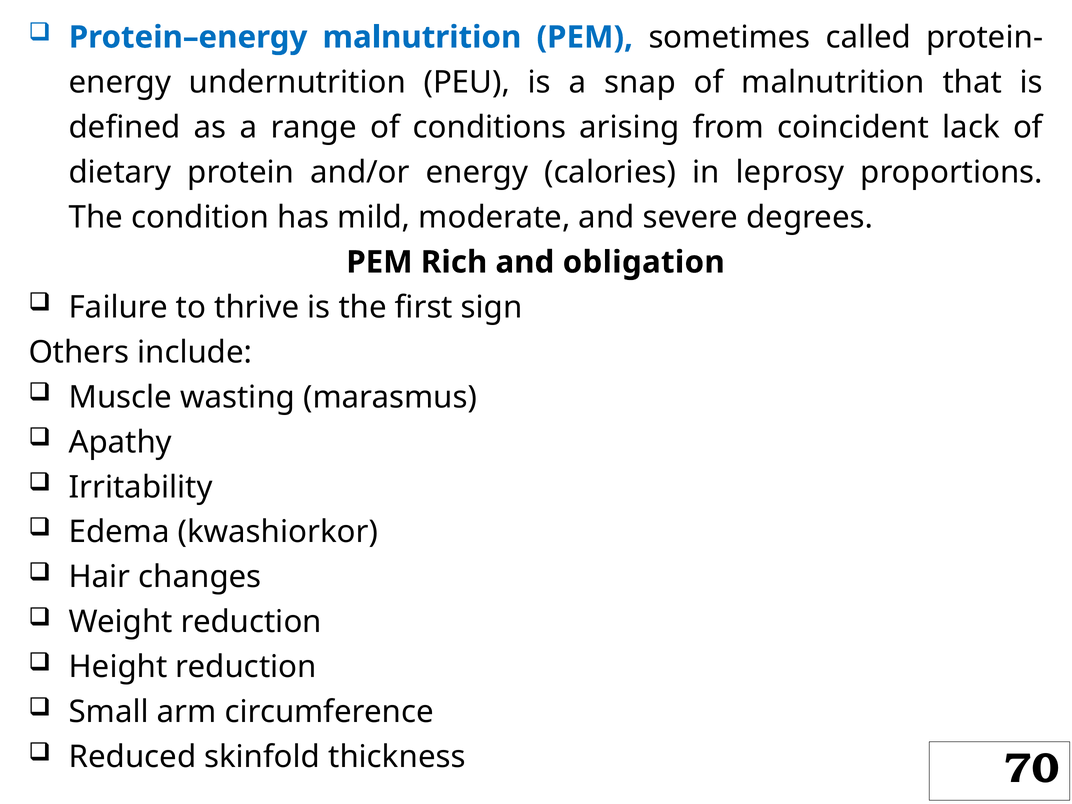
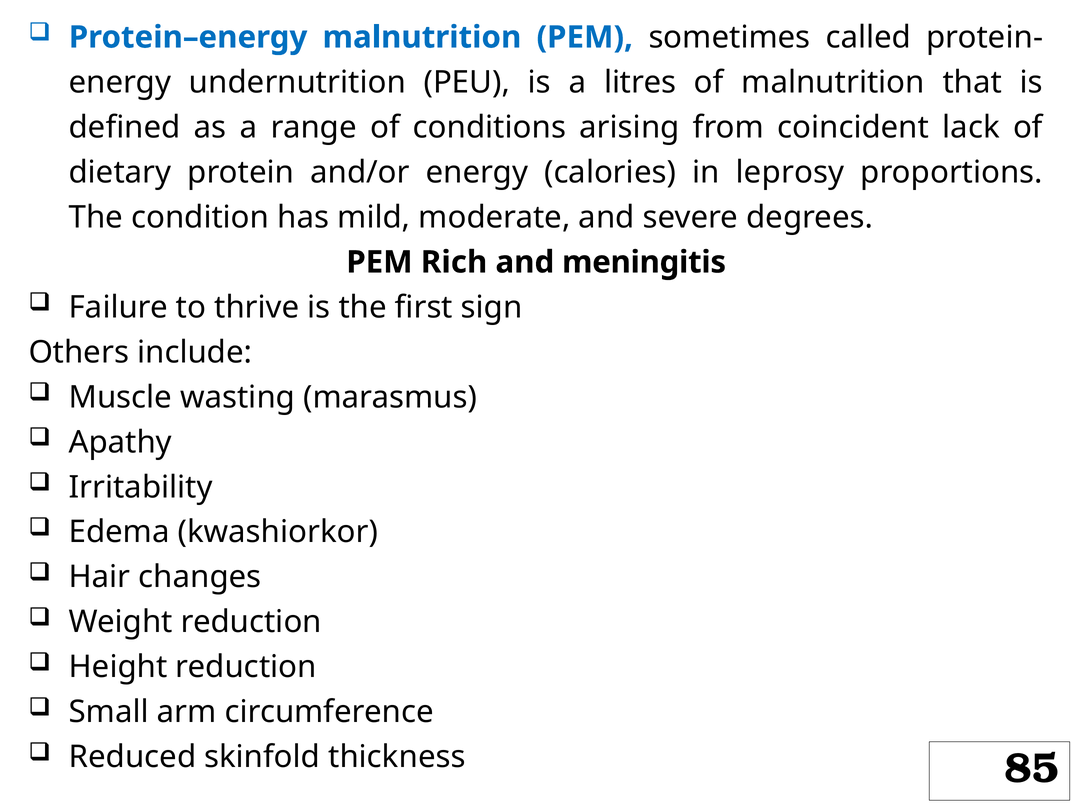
snap: snap -> litres (640, 82)
obligation: obligation -> meningitis (644, 262)
70: 70 -> 85 (1032, 769)
